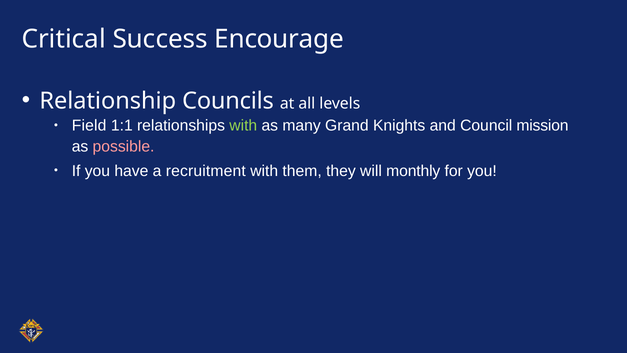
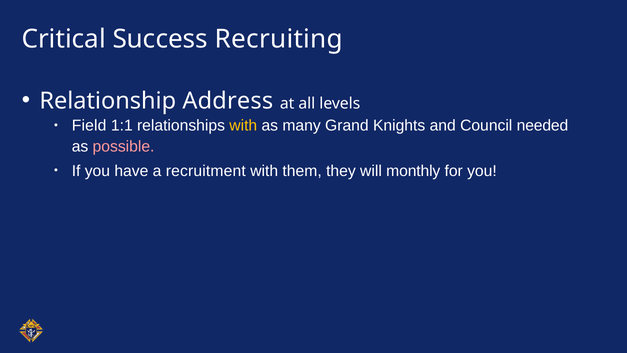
Encourage: Encourage -> Recruiting (279, 39)
Councils: Councils -> Address (228, 101)
with colour: light green -> yellow (243, 126)
mission: mission -> needed (542, 126)
